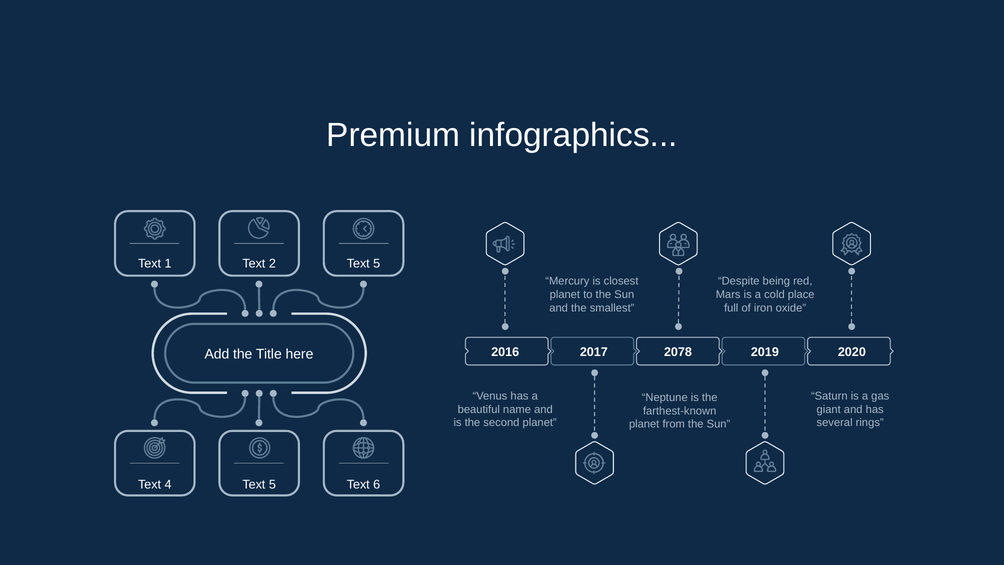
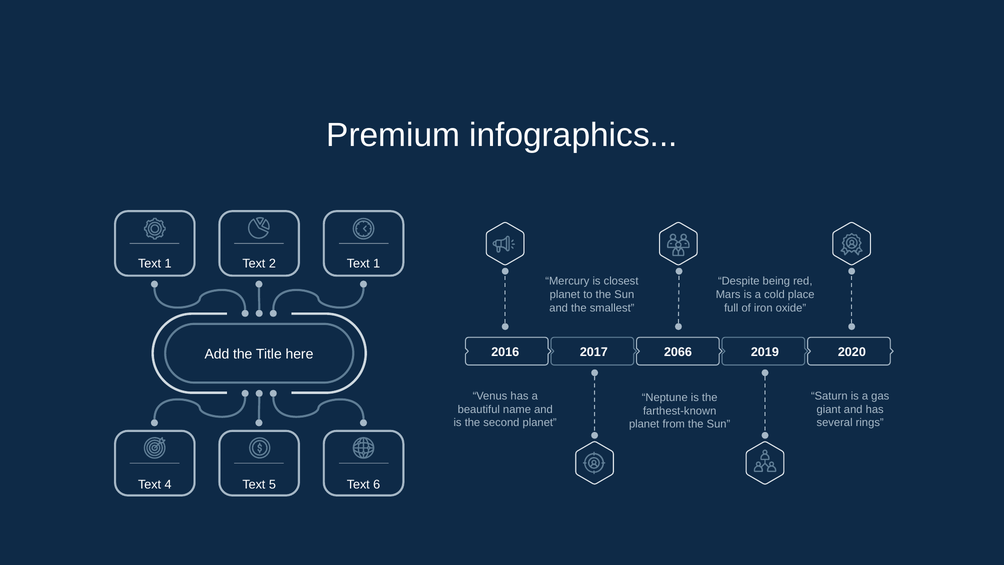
2 Text 5: 5 -> 1 (377, 263)
2078: 2078 -> 2066 (678, 352)
